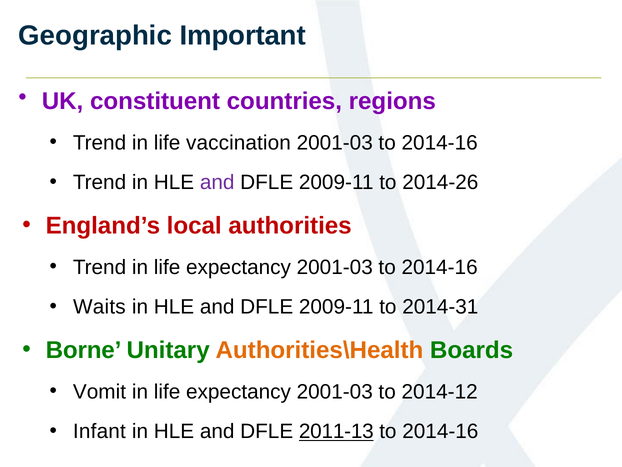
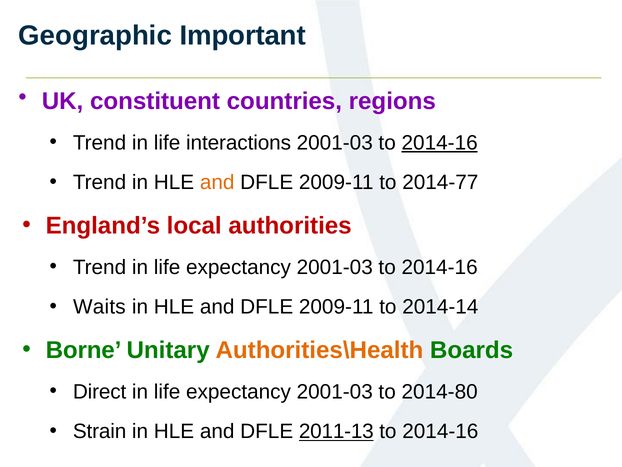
vaccination: vaccination -> interactions (239, 143)
2014-16 underline: none -> present (440, 143)
and colour: purple -> orange (217, 182)
2014-26: 2014-26 -> 2014-77 (440, 182)
2014-31: 2014-31 -> 2014-14 (440, 307)
Vomit: Vomit -> Direct (100, 391)
2014-12: 2014-12 -> 2014-80 (440, 391)
Infant: Infant -> Strain (100, 431)
